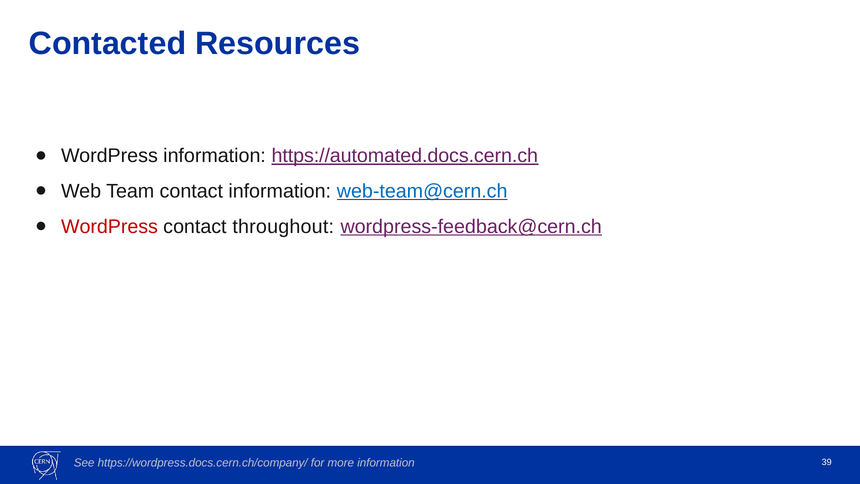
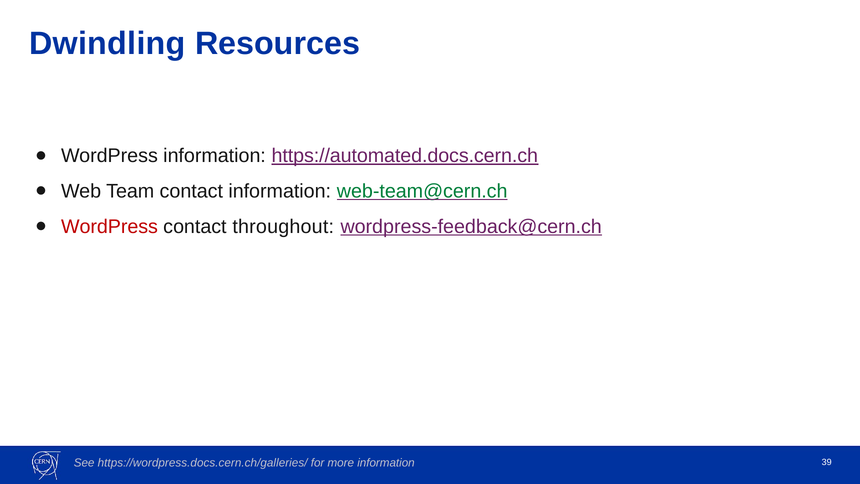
Contacted: Contacted -> Dwindling (107, 44)
web-team@cern.ch colour: blue -> green (422, 191)
https://wordpress.docs.cern.ch/company/: https://wordpress.docs.cern.ch/company/ -> https://wordpress.docs.cern.ch/galleries/ (203, 463)
